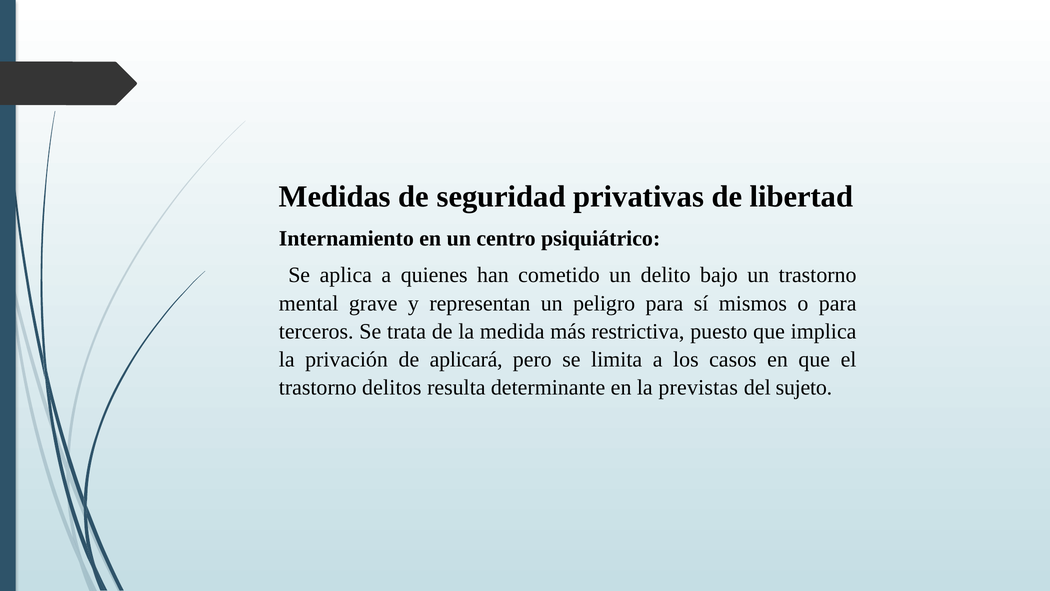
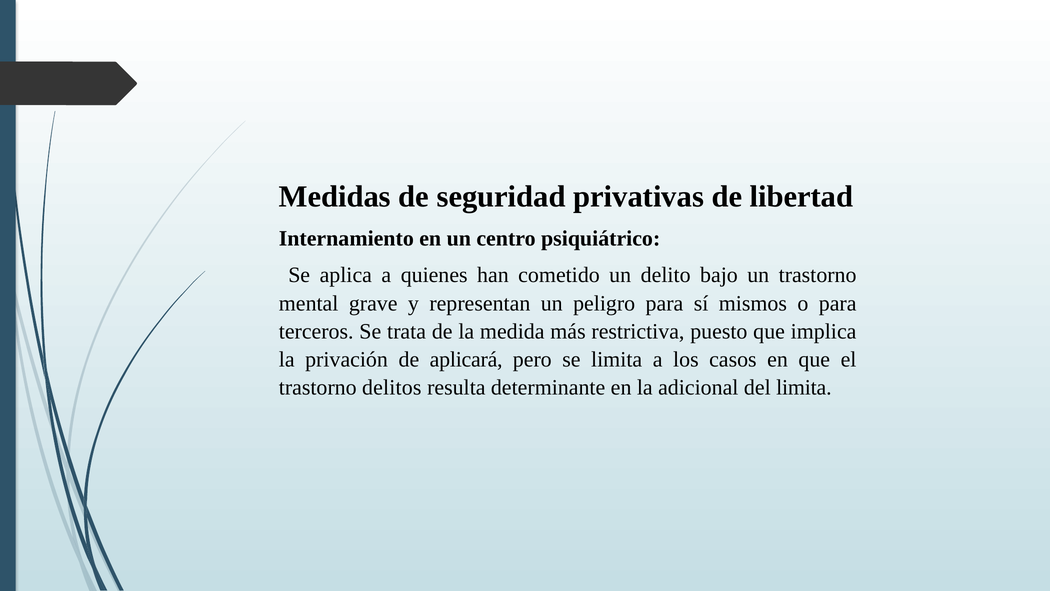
previstas: previstas -> adicional (698, 387)
del sujeto: sujeto -> limita (804, 387)
